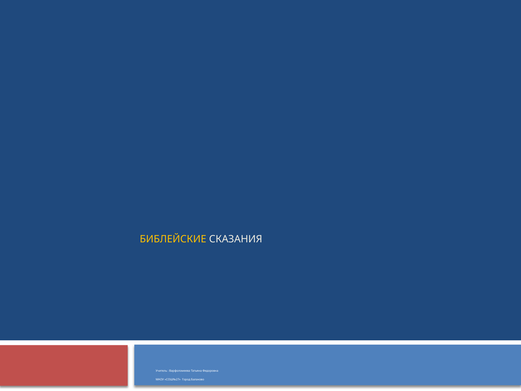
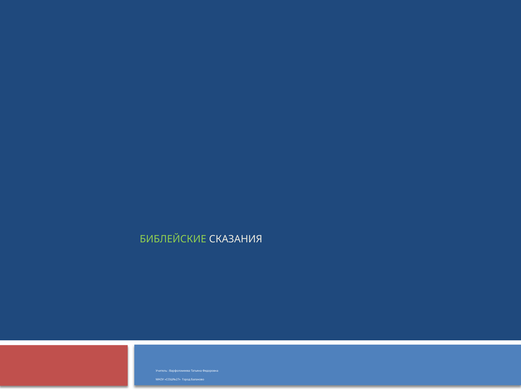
БИБЛЕЙСКИЕ colour: yellow -> light green (173, 239)
